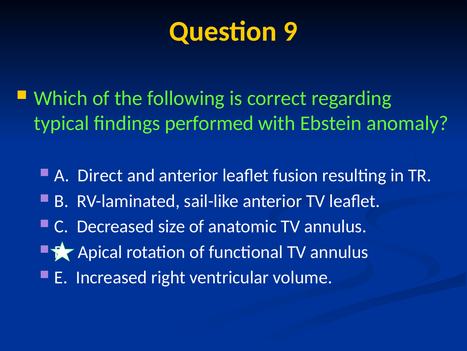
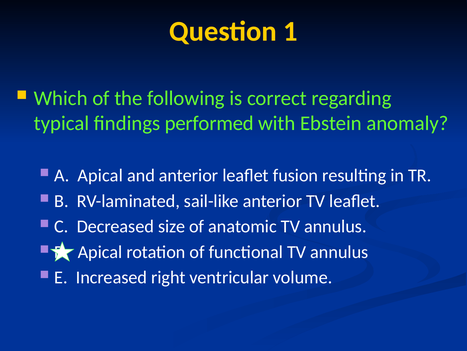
9: 9 -> 1 (290, 31)
A Direct: Direct -> Apical (100, 175)
